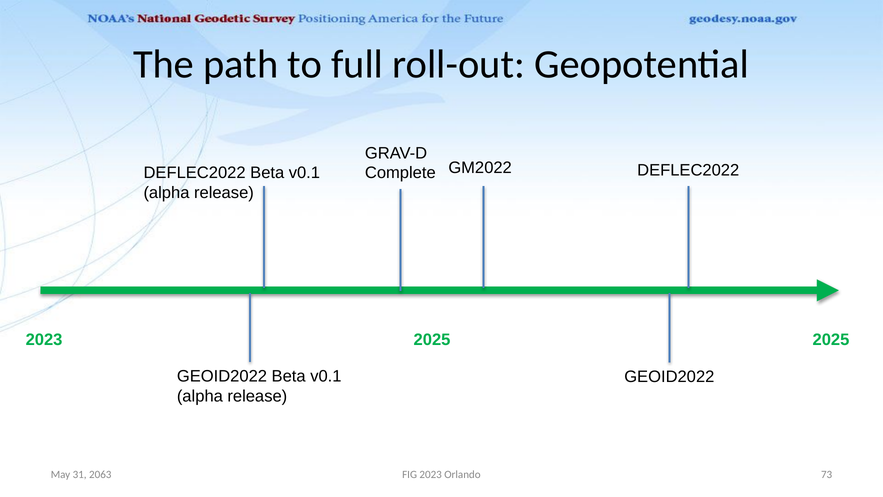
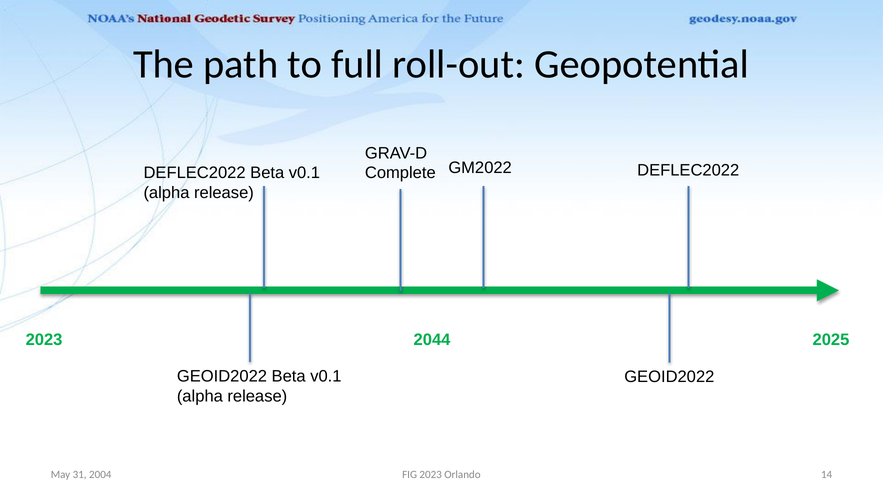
2023 2025: 2025 -> 2044 (432, 339)
2063: 2063 -> 2004 (100, 474)
73: 73 -> 14 (827, 474)
